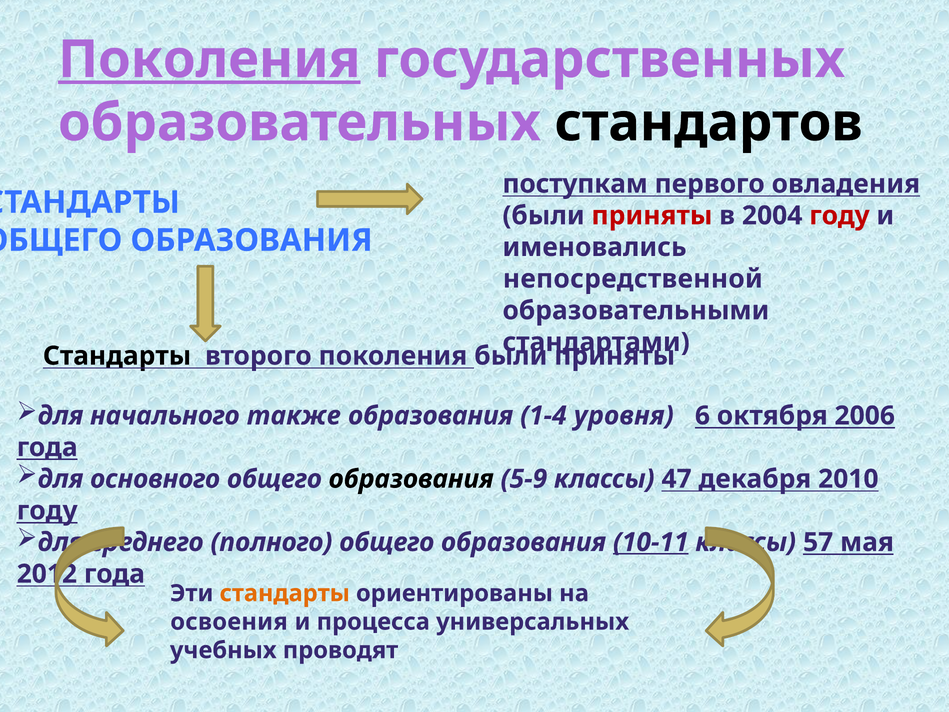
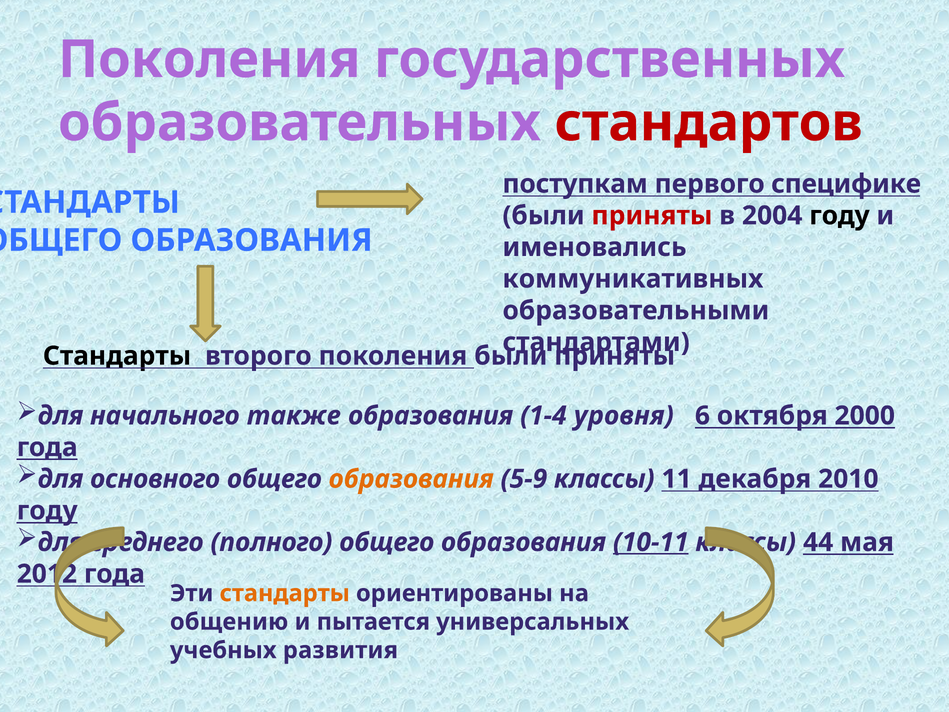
Поколения underline: present -> none (209, 60)
стандартов colour: black -> red (709, 123)
овладения: овладения -> специфике (846, 184)
году colour: red -> black (839, 216)
непосредственной: непосредственной -> коммуникативных (633, 279)
2006: 2006 -> 2000 (865, 416)
образования colour: black -> orange (411, 479)
47: 47 -> 11 (677, 479)
57: 57 -> 44 (818, 542)
освоения: освоения -> общению (229, 622)
процесса: процесса -> пытается (373, 622)
проводят: проводят -> развития (340, 650)
